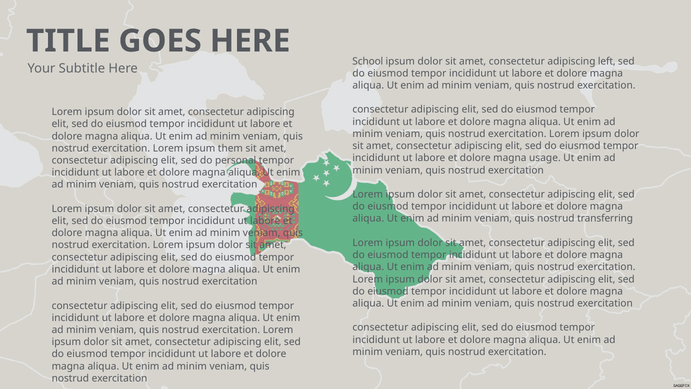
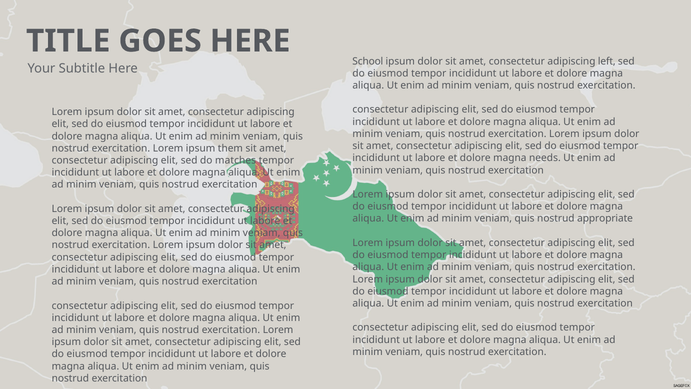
usage: usage -> needs (545, 158)
personal: personal -> matches (236, 160)
transferring: transferring -> appropriate (605, 218)
